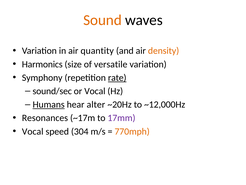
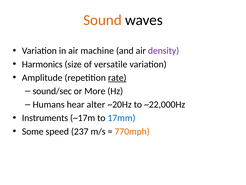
quantity: quantity -> machine (97, 51)
density colour: orange -> purple (164, 51)
Symphony: Symphony -> Amplitude (42, 77)
or Vocal: Vocal -> More (95, 91)
Humans underline: present -> none (49, 104)
~12,000Hz: ~12,000Hz -> ~22,000Hz (165, 104)
Resonances: Resonances -> Instruments (45, 118)
17mm colour: purple -> blue (121, 118)
Vocal: Vocal -> Some (33, 131)
304: 304 -> 237 (80, 131)
